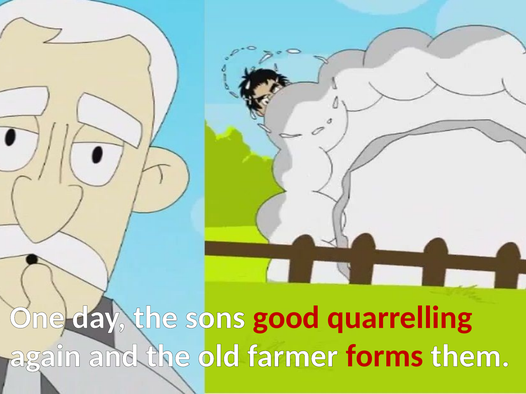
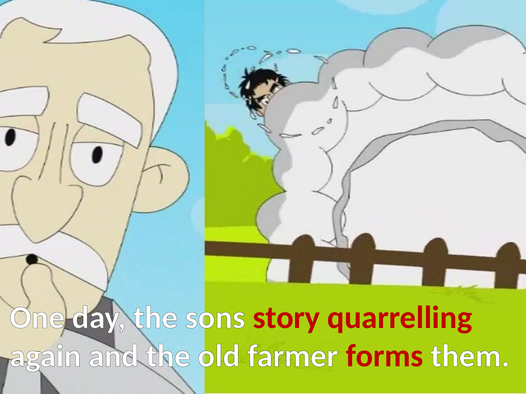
good: good -> story (286, 318)
